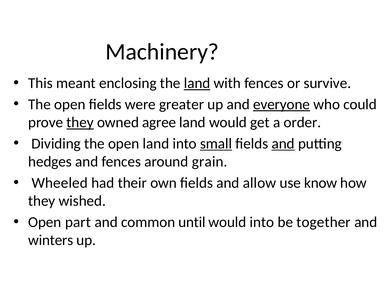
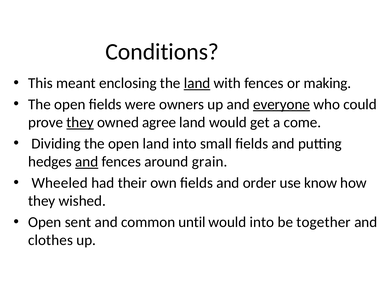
Machinery: Machinery -> Conditions (162, 52)
survive: survive -> making (327, 83)
greater: greater -> owners (182, 104)
order: order -> come (302, 122)
small underline: present -> none (216, 144)
and underline: present -> none (283, 144)
and underline: none -> present (87, 162)
allow: allow -> order (260, 183)
part: part -> sent (78, 222)
winters: winters -> clothes (51, 240)
